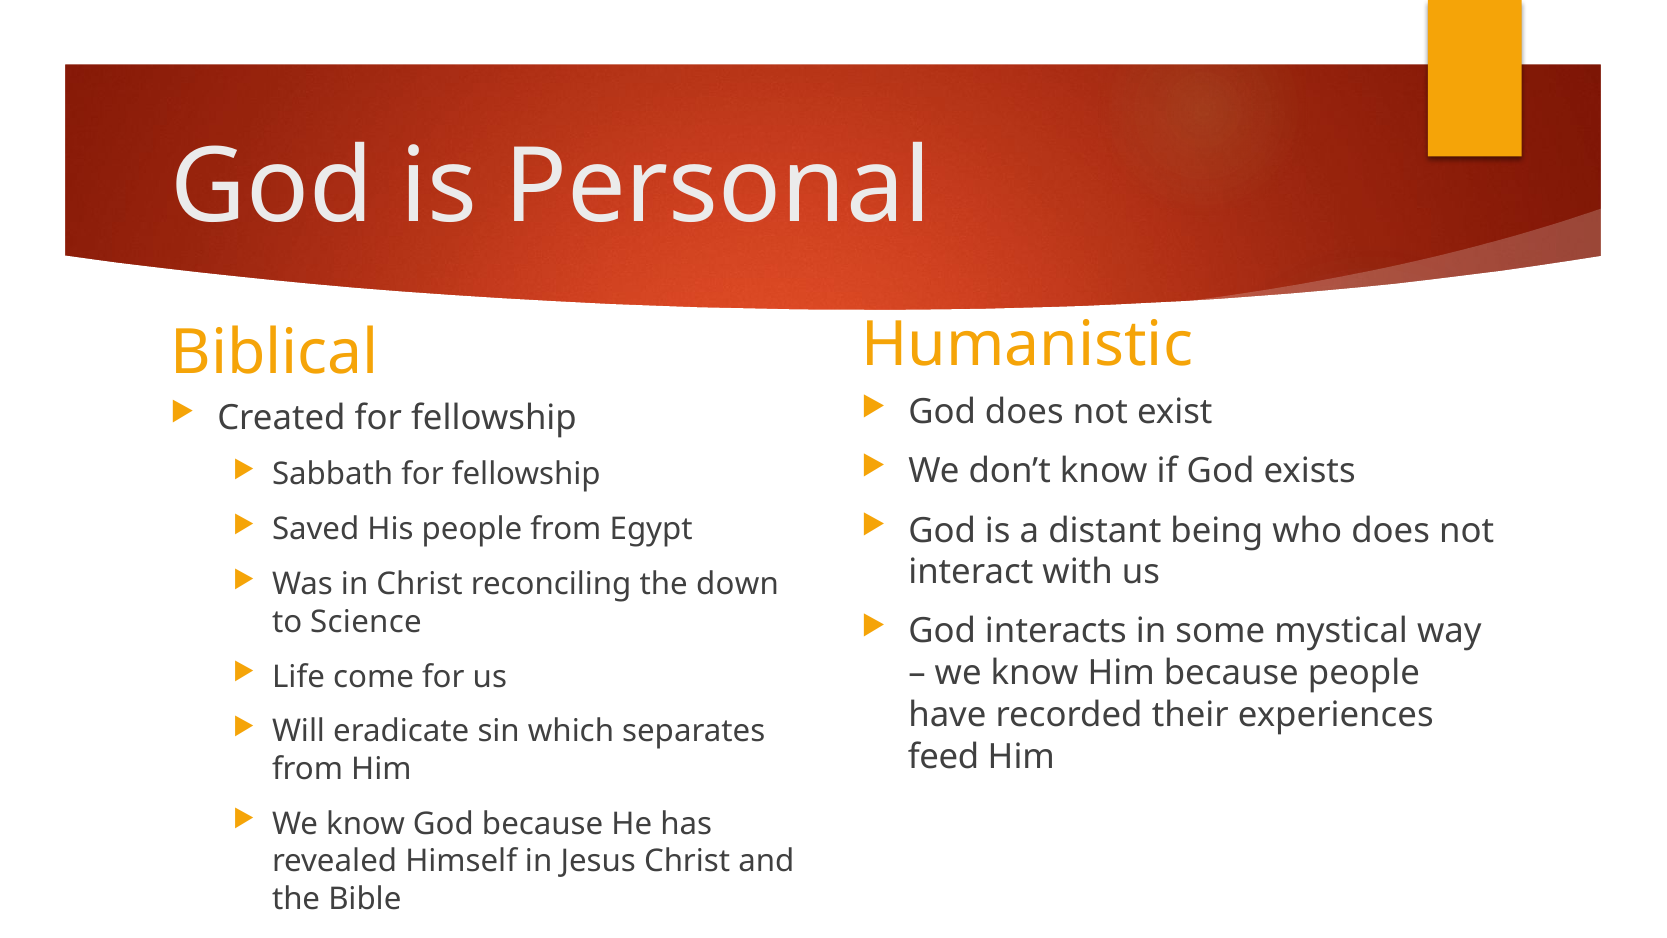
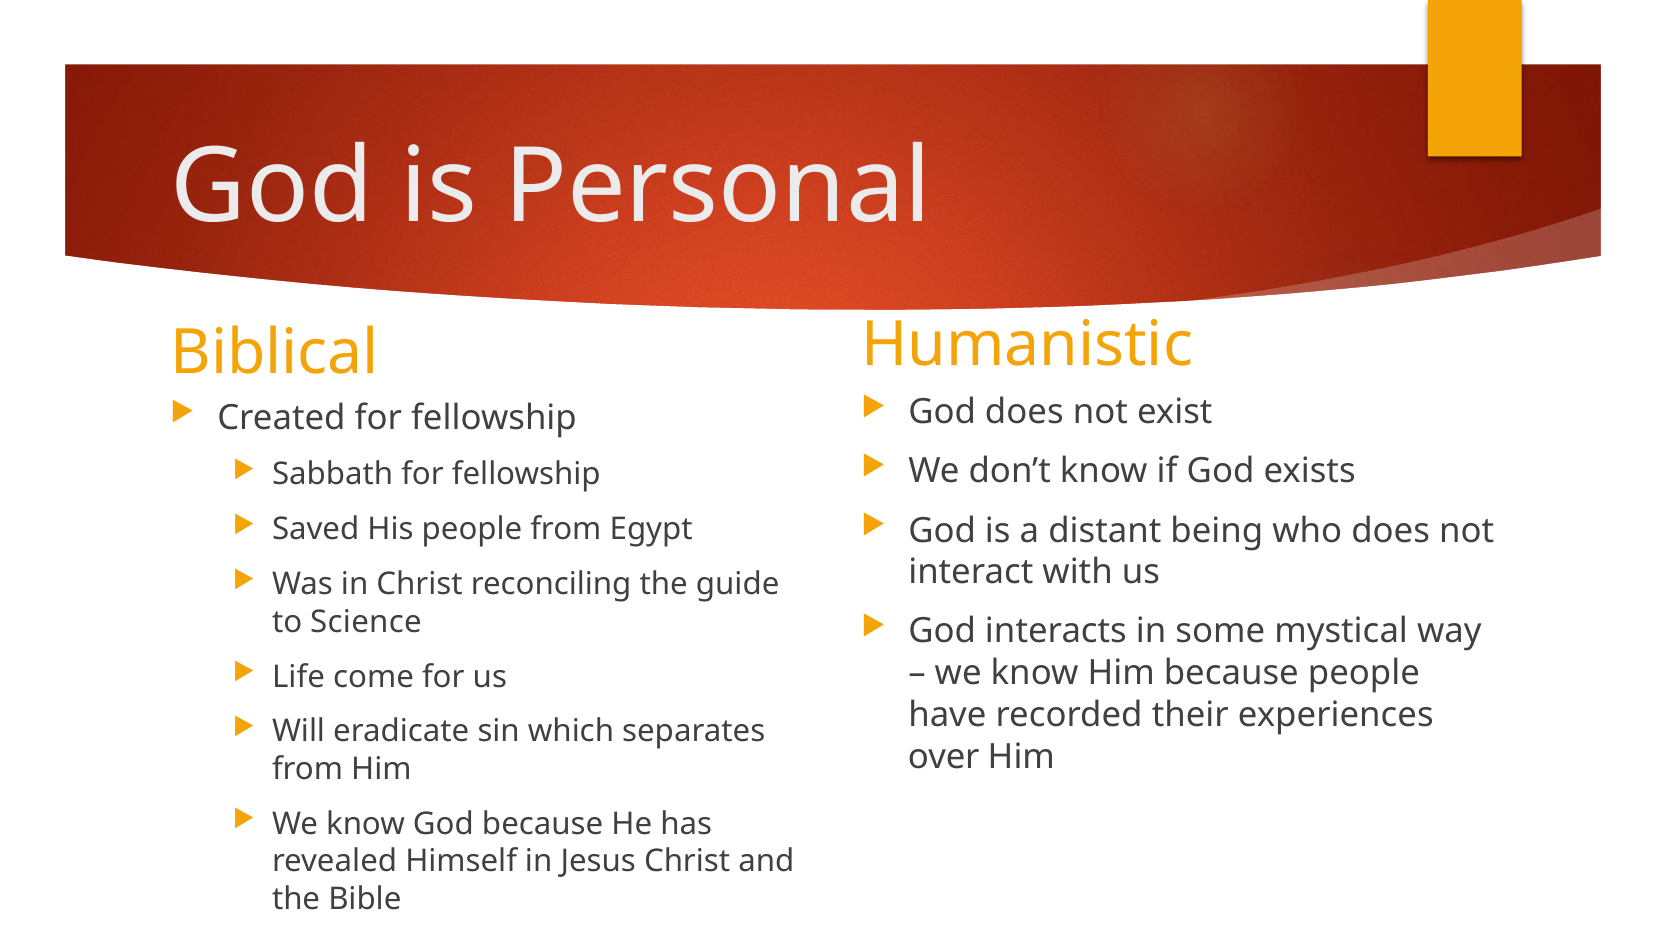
down: down -> guide (738, 584)
feed: feed -> over (944, 756)
